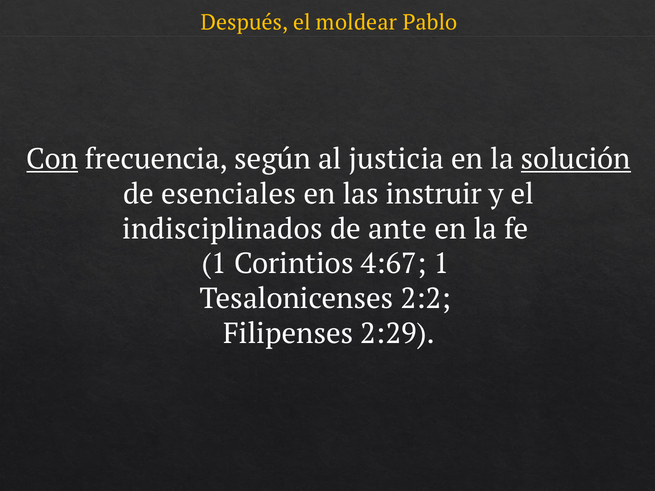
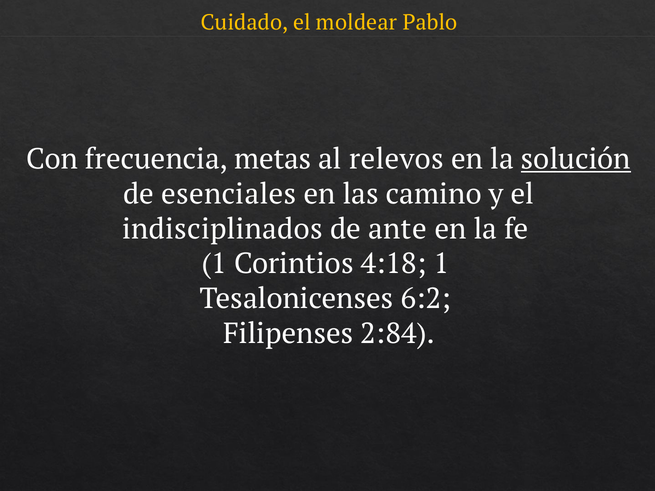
Después: Después -> Cuidado (245, 23)
Con underline: present -> none (52, 159)
según: según -> metas (273, 159)
justicia: justicia -> relevos (396, 159)
instruir: instruir -> camino (434, 194)
4:67: 4:67 -> 4:18 (394, 264)
2:2: 2:2 -> 6:2 (426, 299)
2:29: 2:29 -> 2:84 (398, 334)
